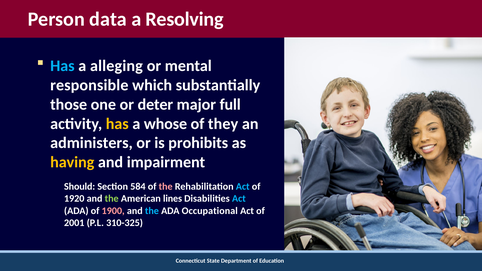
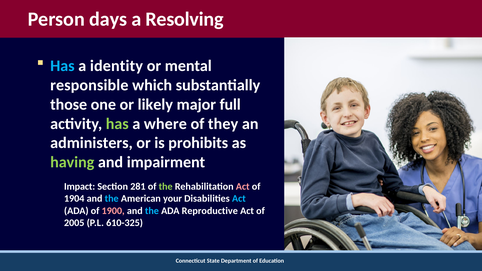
data: data -> days (108, 19)
alleging: alleging -> identity (116, 66)
deter: deter -> likely (155, 104)
has colour: yellow -> light green (117, 124)
whose: whose -> where (165, 124)
having colour: yellow -> light green (72, 162)
Should: Should -> Impact (80, 187)
584: 584 -> 281 (138, 187)
the colour: pink -> light green (166, 187)
Act colour: light blue -> pink (243, 187)
1920: 1920 -> 1904 (74, 199)
the colour: light green -> light blue (112, 199)
lines: lines -> your (173, 199)
Occupational: Occupational -> Reproductive (210, 211)
2001: 2001 -> 2005 (74, 223)
310-325: 310-325 -> 610-325 (125, 223)
